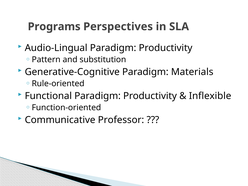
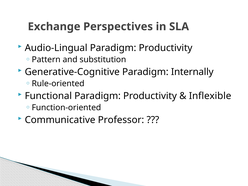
Programs: Programs -> Exchange (54, 27)
Materials: Materials -> Internally (192, 72)
